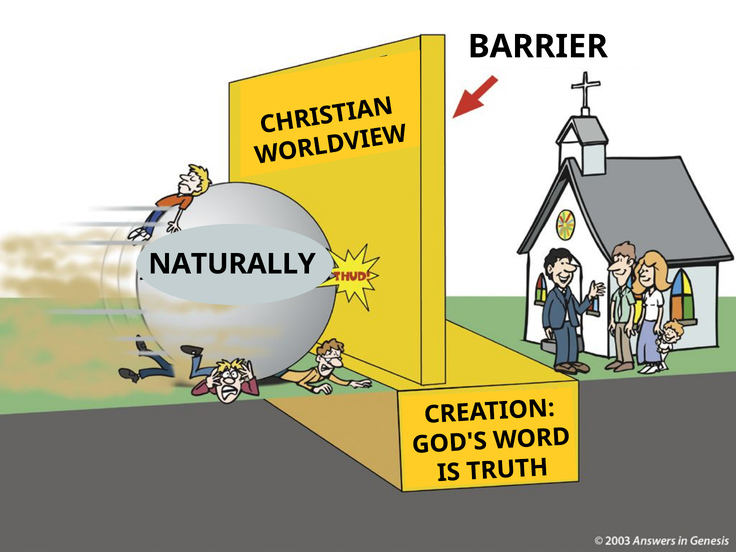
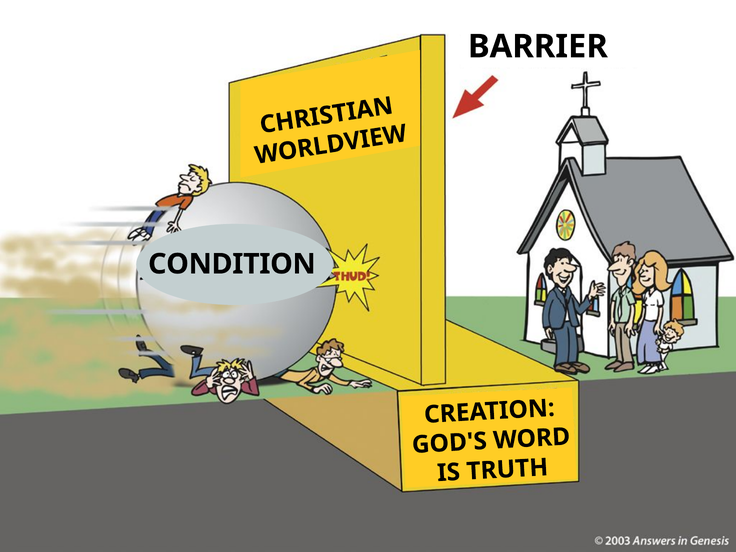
NATURALLY: NATURALLY -> CONDITION (232, 264)
